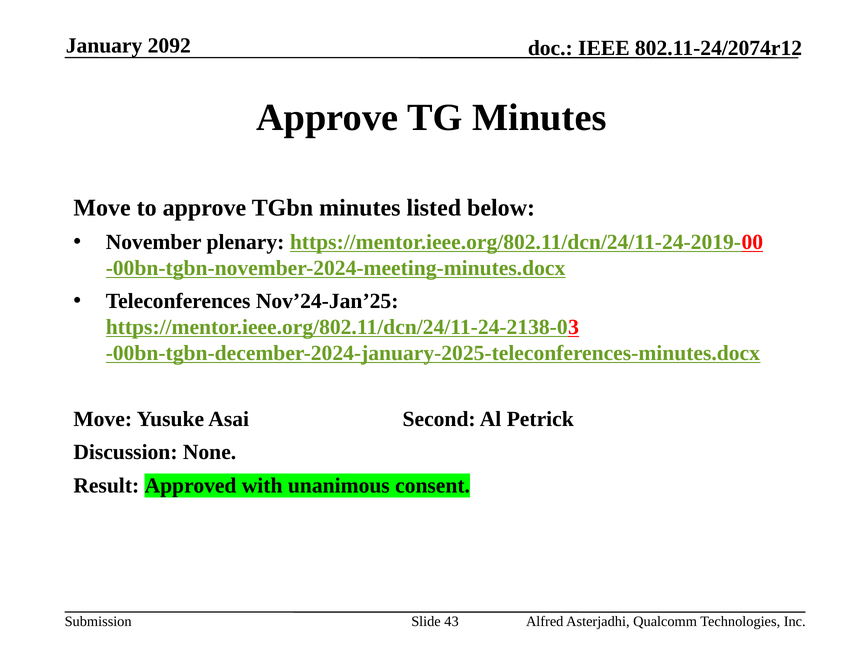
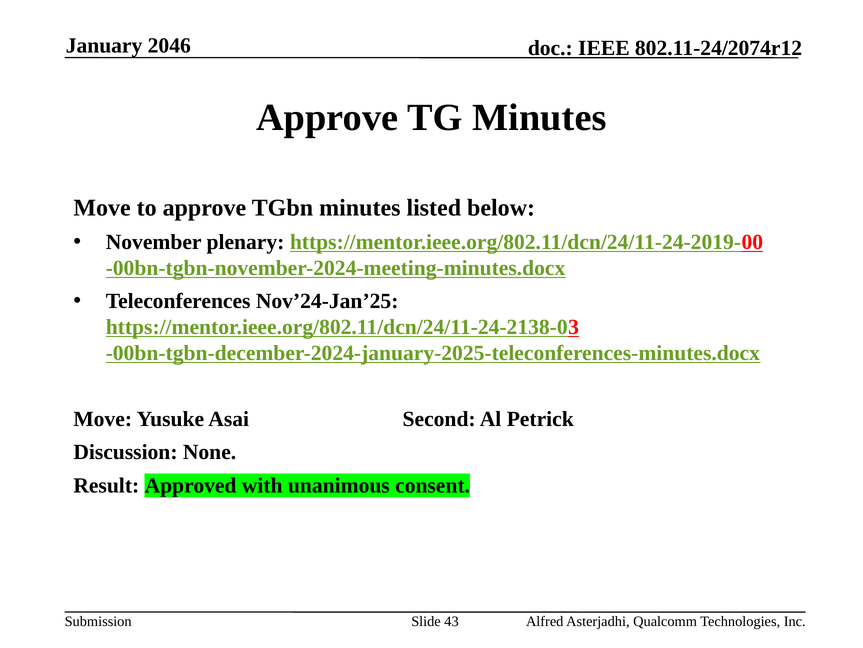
2092: 2092 -> 2046 (169, 46)
